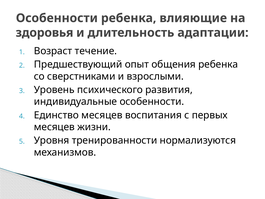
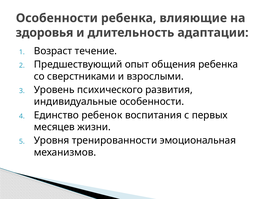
Единство месяцев: месяцев -> ребенок (102, 115)
нормализуются: нормализуются -> эмоциональная (198, 140)
